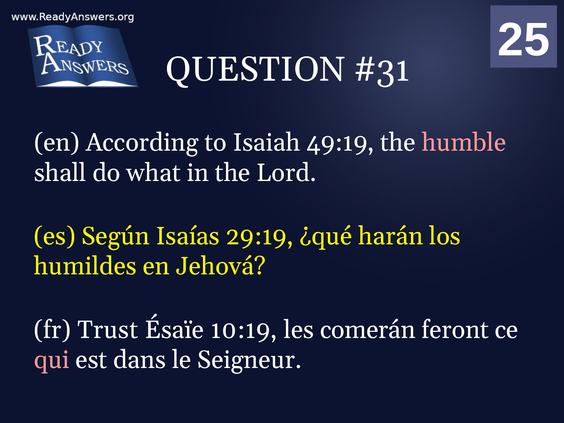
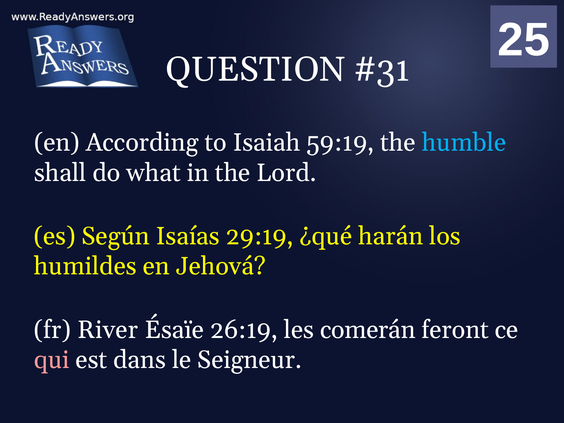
49:19: 49:19 -> 59:19 (340, 143)
humble colour: pink -> light blue (464, 143)
Trust: Trust -> River (108, 330)
10:19: 10:19 -> 26:19 (244, 330)
